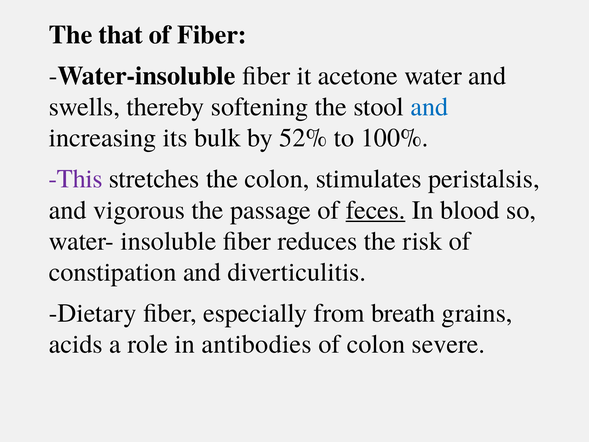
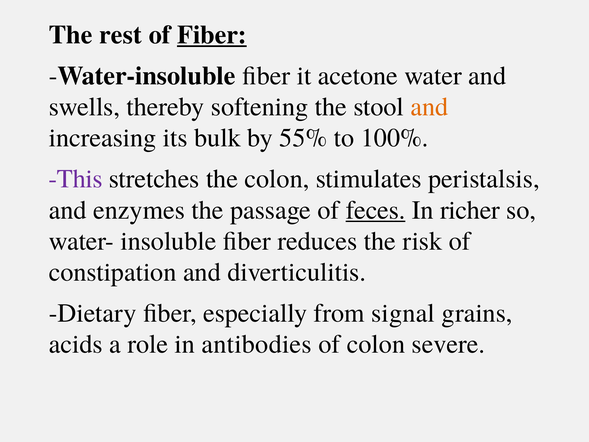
that: that -> rest (121, 35)
Fiber underline: none -> present (212, 35)
and colour: blue -> orange (429, 107)
52%: 52% -> 55% (303, 138)
vigorous: vigorous -> enzymes (139, 210)
blood: blood -> richer (470, 210)
breath: breath -> signal (403, 313)
